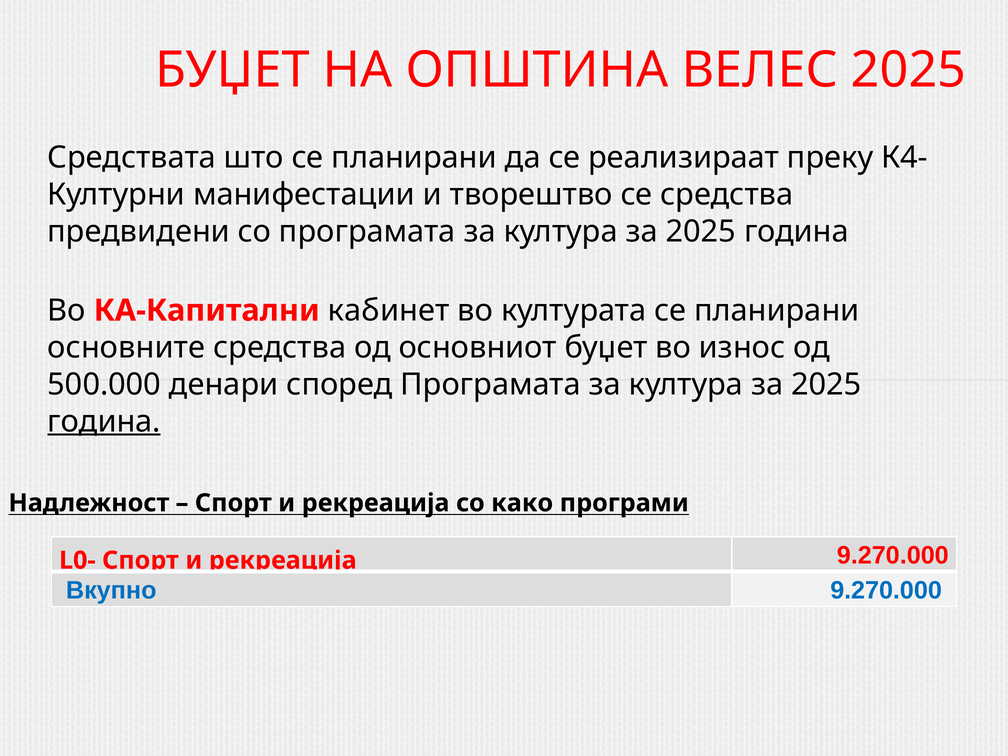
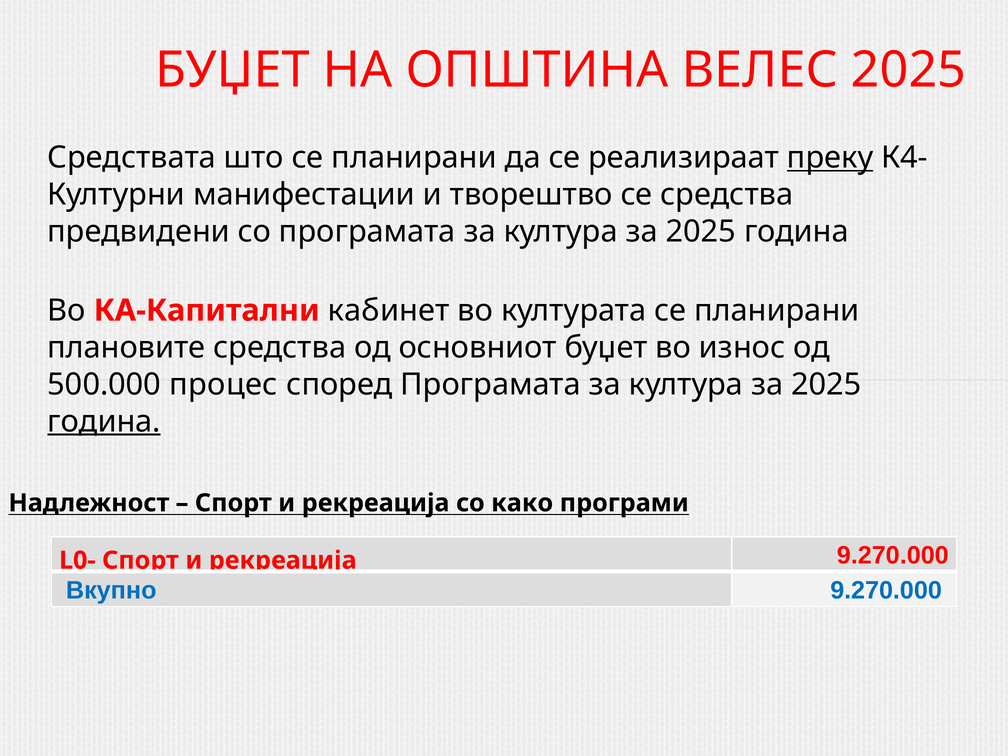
преку underline: none -> present (830, 158)
основните: основните -> плановите (126, 347)
денари: денари -> процес (224, 384)
